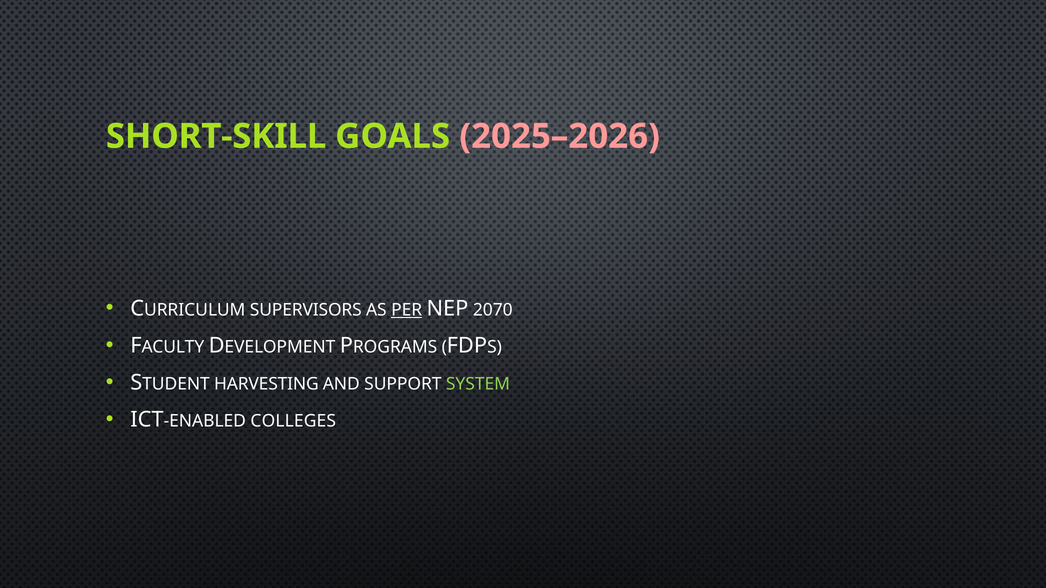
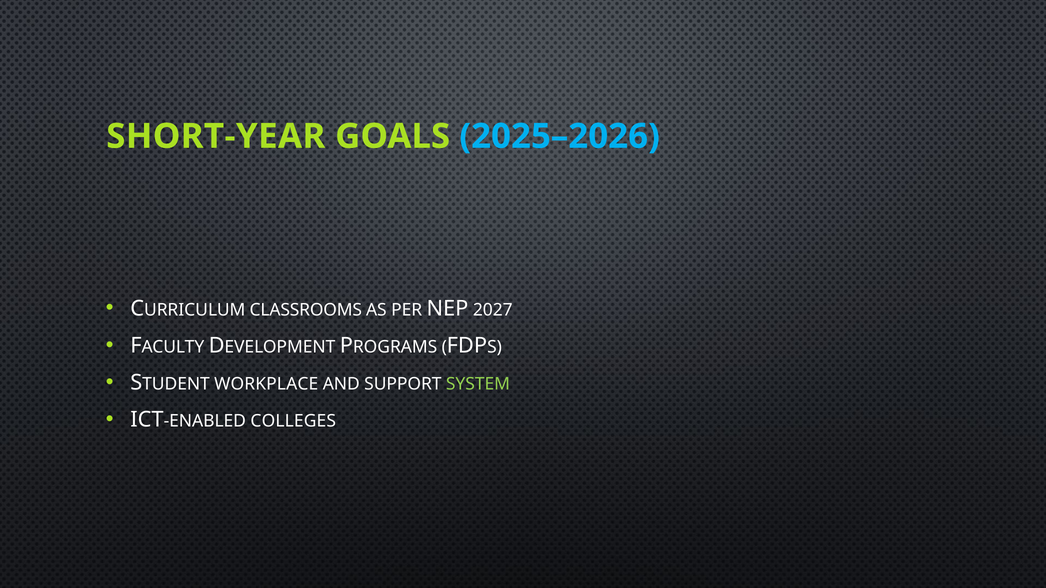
SHORT-SKILL: SHORT-SKILL -> SHORT-YEAR (216, 136)
2025–2026 colour: pink -> light blue (560, 136)
SUPERVISORS: SUPERVISORS -> CLASSROOMS (306, 310)
PER underline: present -> none (407, 310)
2070: 2070 -> 2027 (493, 310)
HARVESTING: HARVESTING -> WORKPLACE (266, 384)
